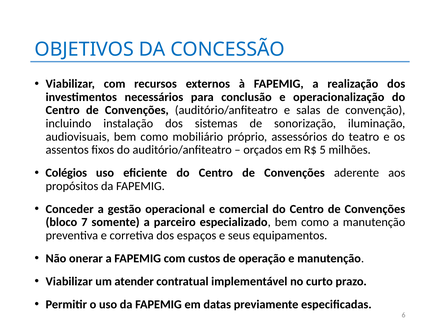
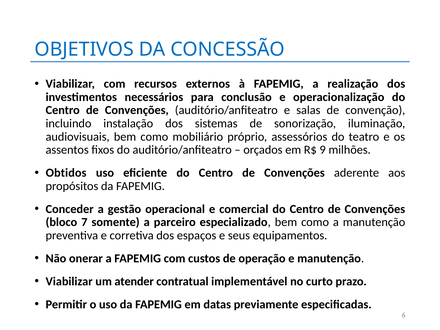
5: 5 -> 9 (323, 150)
Colégios: Colégios -> Obtidos (66, 173)
